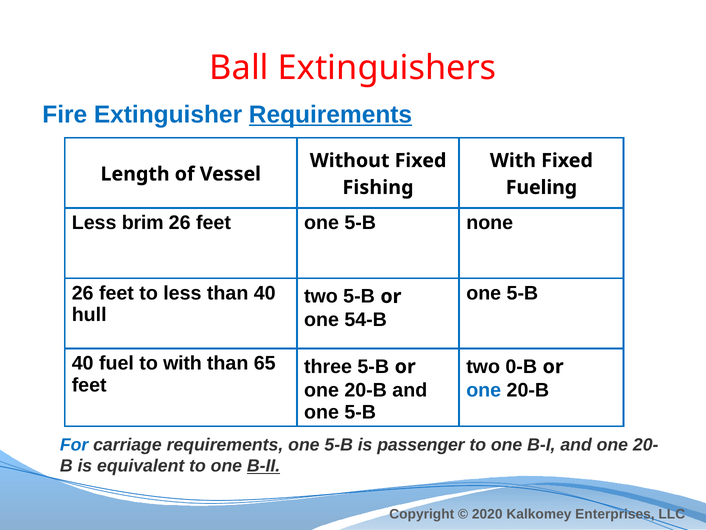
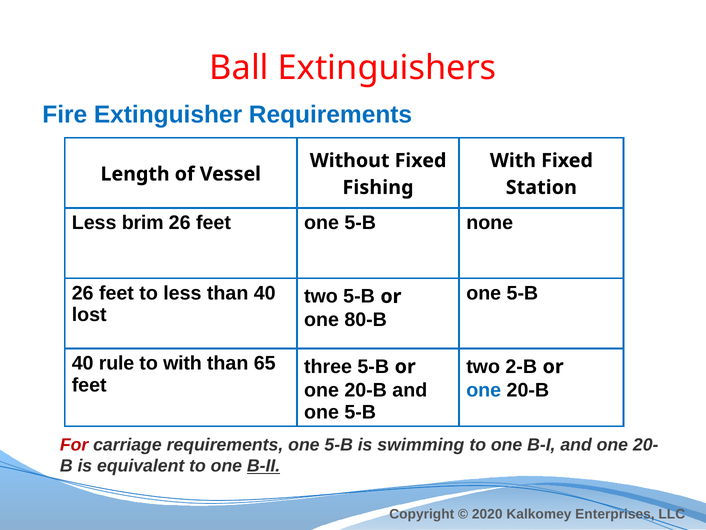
Requirements underline: present -> none (330, 115)
Fueling: Fueling -> Station (541, 187)
hull: hull -> lost (89, 315)
54-B: 54-B -> 80-B (366, 320)
fuel: fuel -> rule (117, 363)
0-B: 0-B -> 2-B (521, 366)
For colour: blue -> red (74, 444)
passenger: passenger -> swimming (421, 444)
